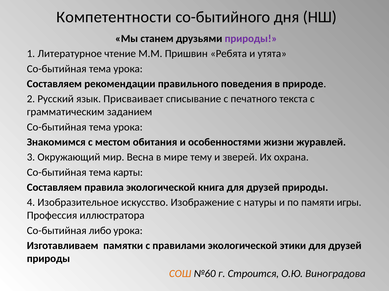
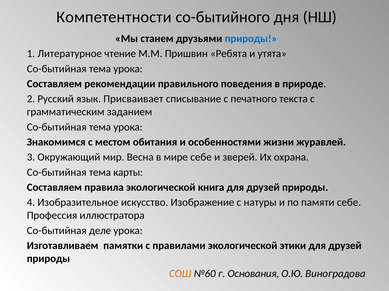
природы colour: purple -> blue (251, 39)
мире тему: тему -> себе (201, 158)
памяти игры: игры -> себе (349, 203)
либо: либо -> деле (100, 231)
Строится: Строится -> Основания (253, 274)
